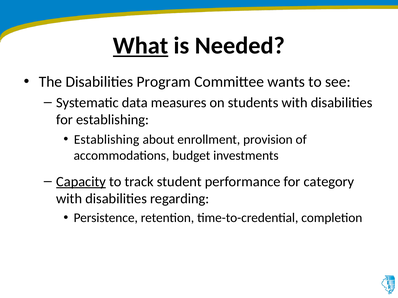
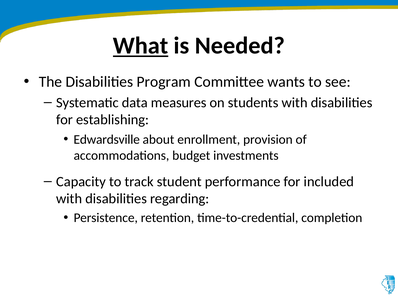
Establishing: Establishing -> Edwardsville (107, 140)
Capacity underline: present -> none (81, 182)
category: category -> included (329, 182)
